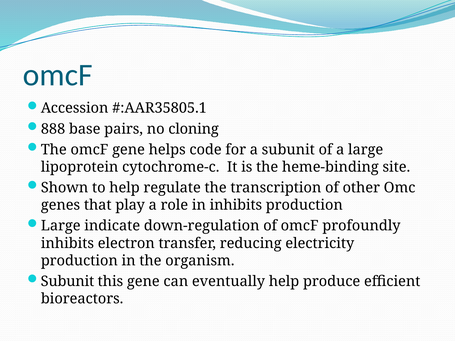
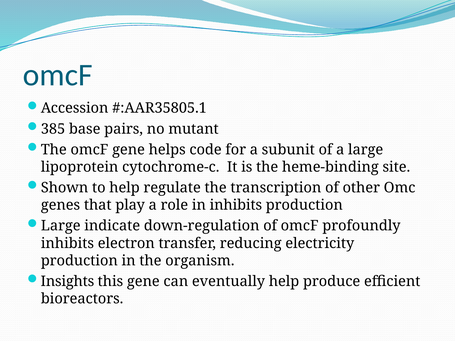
888: 888 -> 385 (53, 129)
cloning: cloning -> mutant (194, 129)
Subunit: Subunit -> Insights (67, 282)
